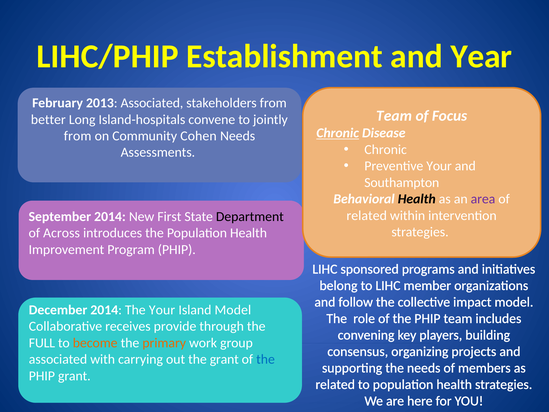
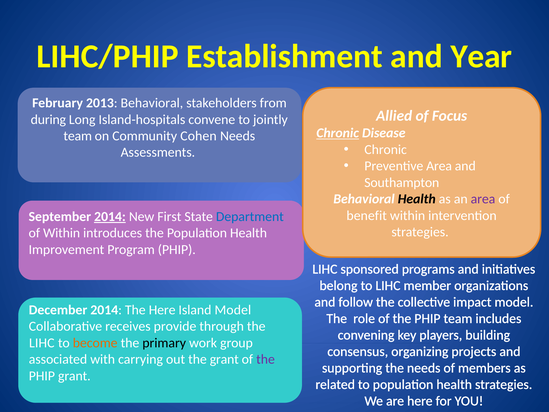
2013 Associated: Associated -> Behavioral (152, 103)
Team: Team -> Allied (394, 116)
better: better -> during (48, 119)
from: from -> team (78, 136)
Preventive Your: Your -> Area (439, 166)
related: related -> benefit (367, 215)
2014 underline: none -> present (110, 216)
Department colour: black -> blue (250, 216)
of Across: Across -> Within (62, 233)
The Your: Your -> Here (162, 310)
FULL: FULL -> LIHC (42, 343)
primary colour: orange -> black (164, 343)
the colour: blue -> purple (266, 359)
